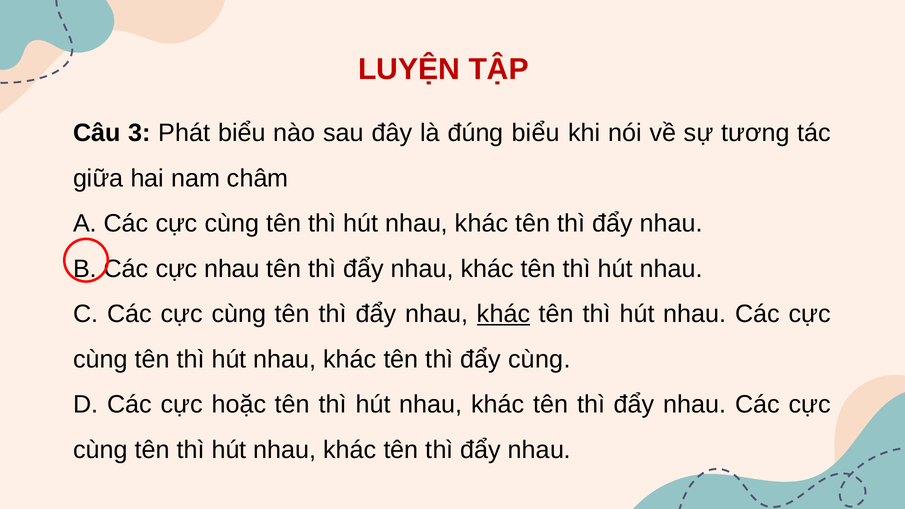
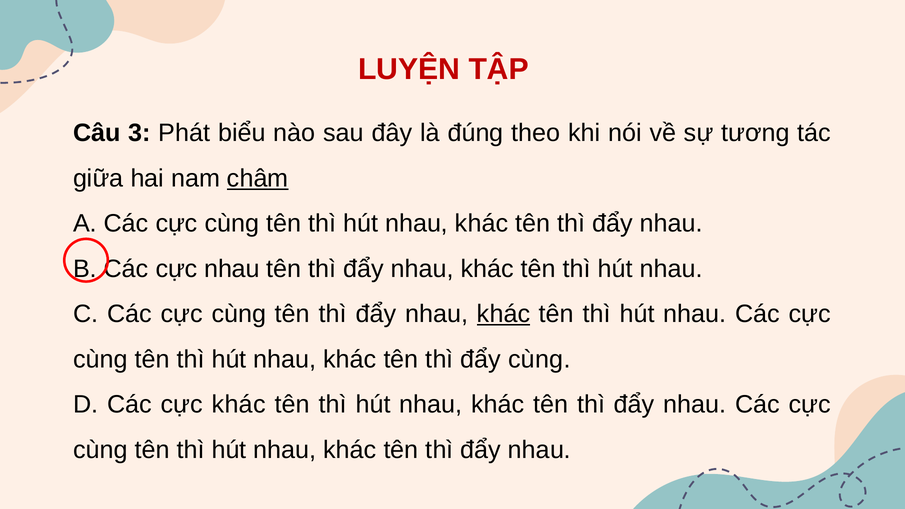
đúng biểu: biểu -> theo (536, 133)
châm underline: none -> present (258, 178)
cực hoặc: hoặc -> khác (239, 405)
